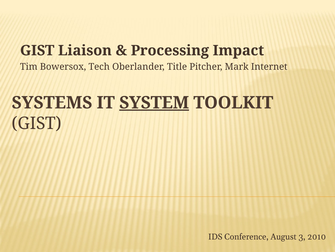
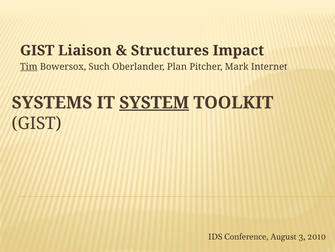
Processing: Processing -> Structures (170, 50)
Tim underline: none -> present (29, 66)
Tech: Tech -> Such (99, 66)
Title: Title -> Plan (177, 66)
